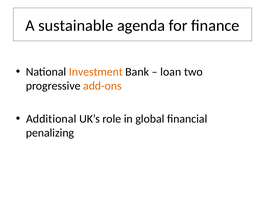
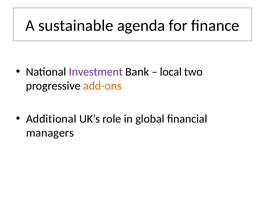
Investment colour: orange -> purple (96, 72)
loan: loan -> local (171, 72)
penalizing: penalizing -> managers (50, 133)
